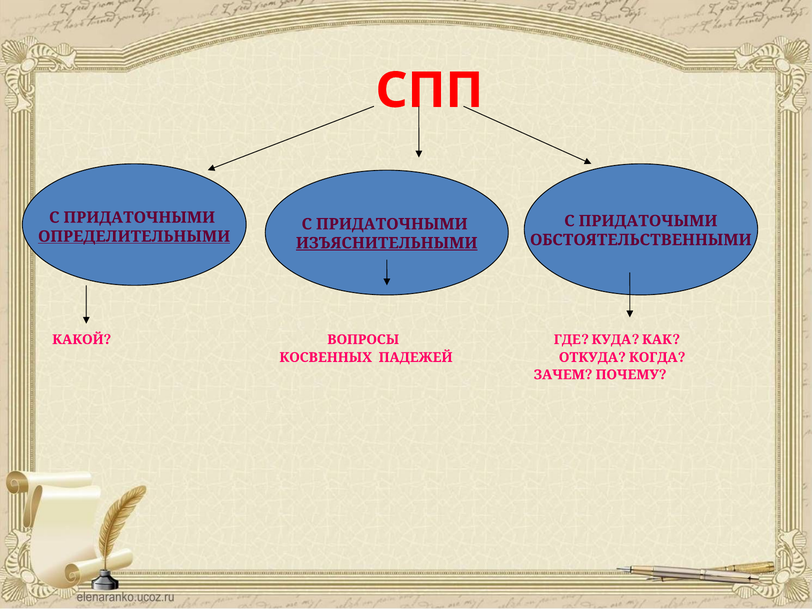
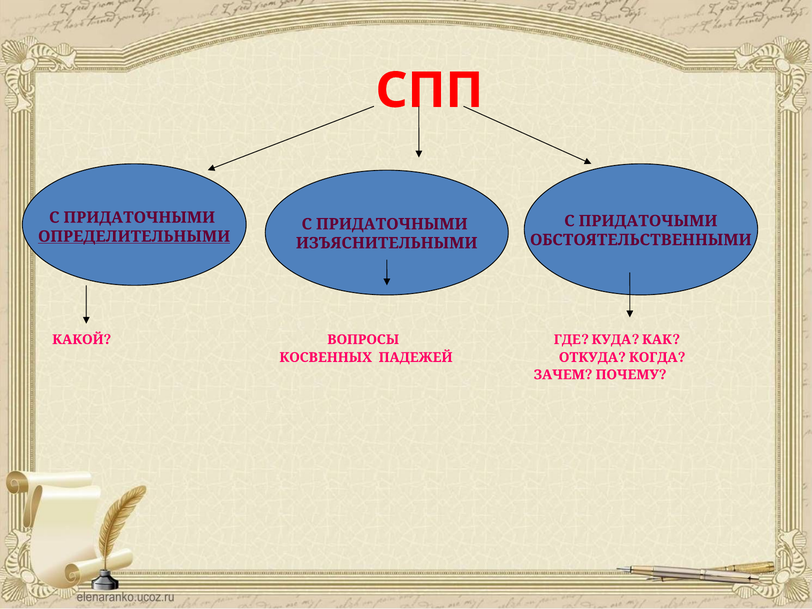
ИЗЪЯСНИТЕЛЬНЫМИ underline: present -> none (387, 243)
